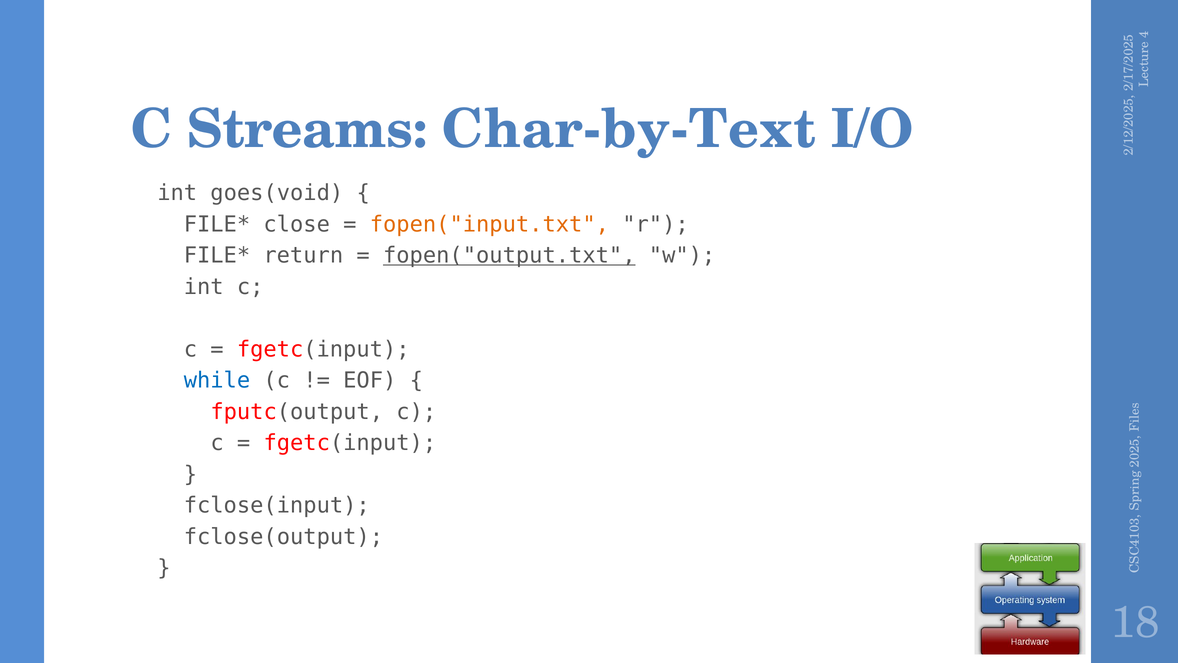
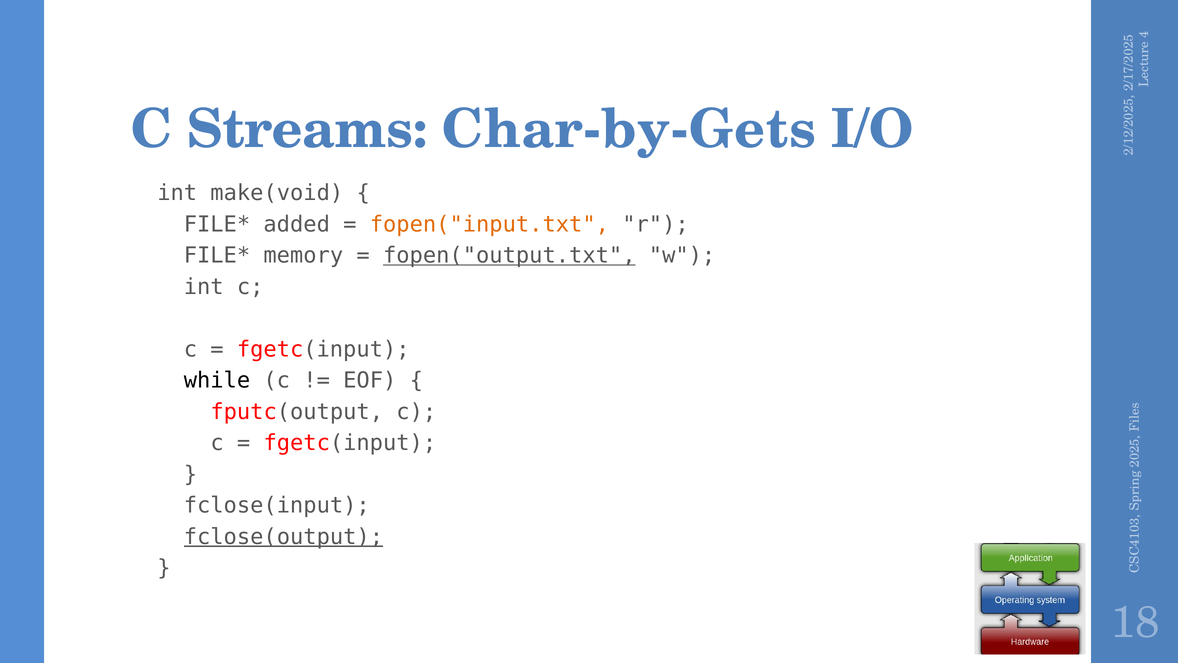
Char-by-Text: Char-by-Text -> Char-by-Gets (629, 129)
goes(void: goes(void -> make(void (277, 193)
close: close -> added (297, 224)
return: return -> memory (303, 255)
while colour: blue -> black (217, 380)
fclose(output underline: none -> present (283, 536)
